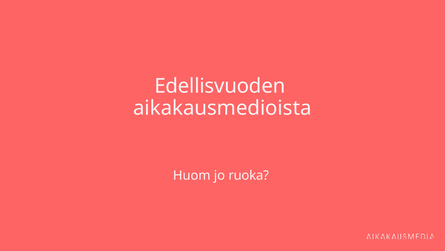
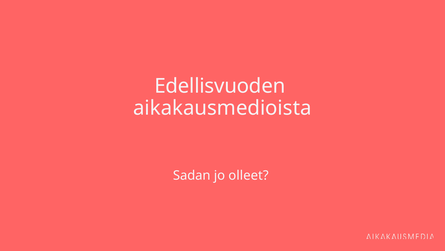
Huom: Huom -> Sadan (192, 175)
ruoka: ruoka -> olleet (248, 175)
